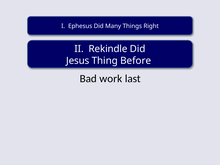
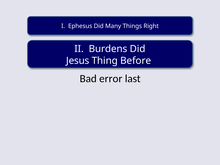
Rekindle: Rekindle -> Burdens (108, 49)
work: work -> error (111, 79)
